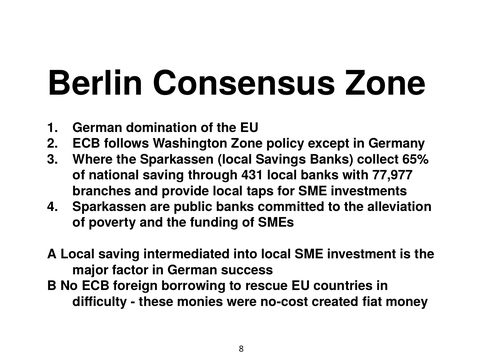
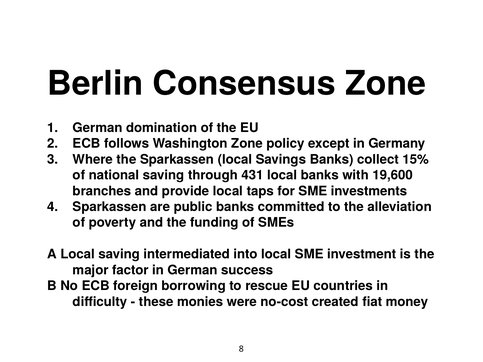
65%: 65% -> 15% (416, 159)
77,977: 77,977 -> 19,600 (393, 175)
